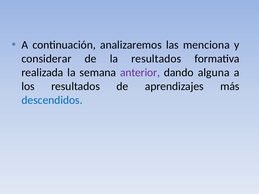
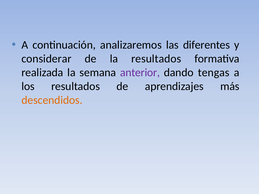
menciona: menciona -> diferentes (206, 45)
alguna: alguna -> tengas (214, 73)
descendidos colour: blue -> orange (52, 100)
